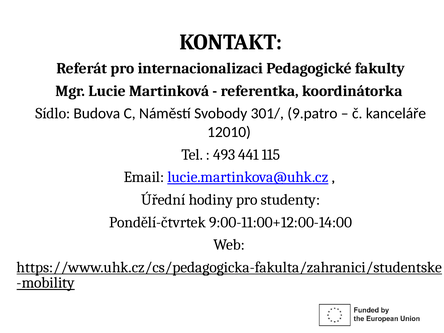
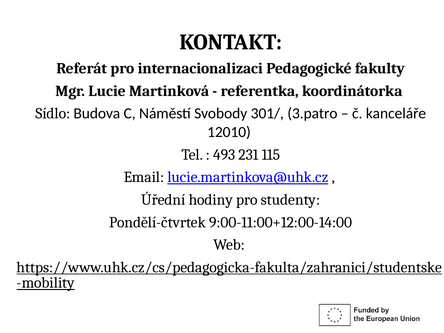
9.patro: 9.patro -> 3.patro (312, 114)
441: 441 -> 231 (248, 155)
